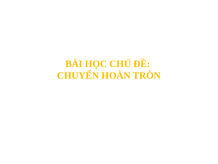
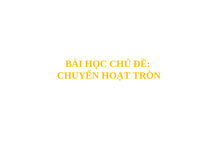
HOÀN: HOÀN -> HOẠT (116, 75)
